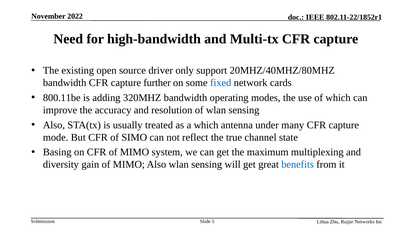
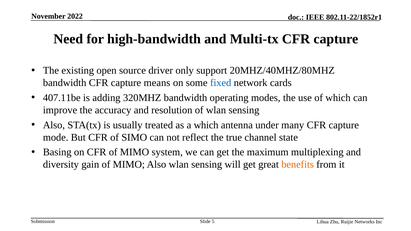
further: further -> means (157, 83)
800.11be: 800.11be -> 407.11be (62, 98)
benefits colour: blue -> orange (298, 165)
